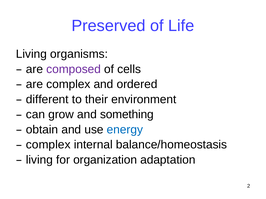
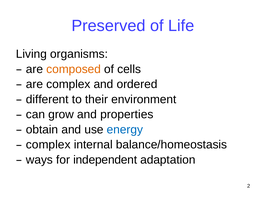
composed colour: purple -> orange (74, 69)
something: something -> properties (127, 115)
living: living -> ways (39, 160)
organization: organization -> independent (105, 160)
